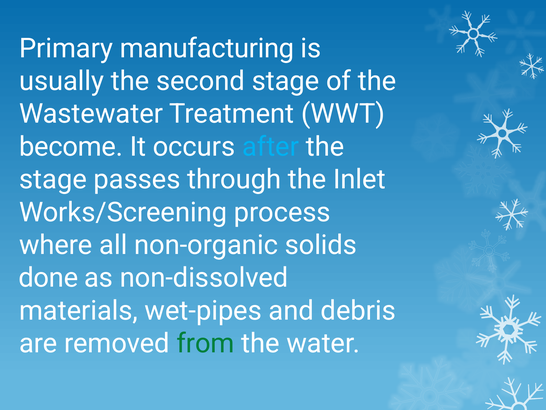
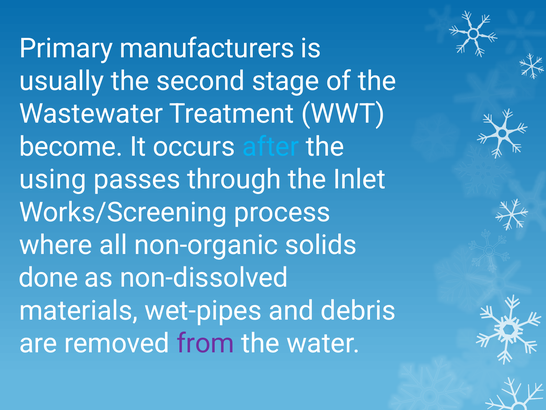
manufacturing: manufacturing -> manufacturers (207, 48)
stage: stage -> using (53, 179)
from colour: green -> purple (205, 343)
